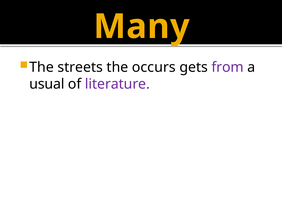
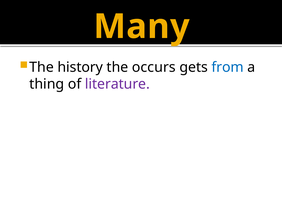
streets: streets -> history (80, 67)
from colour: purple -> blue (228, 67)
usual: usual -> thing (47, 84)
